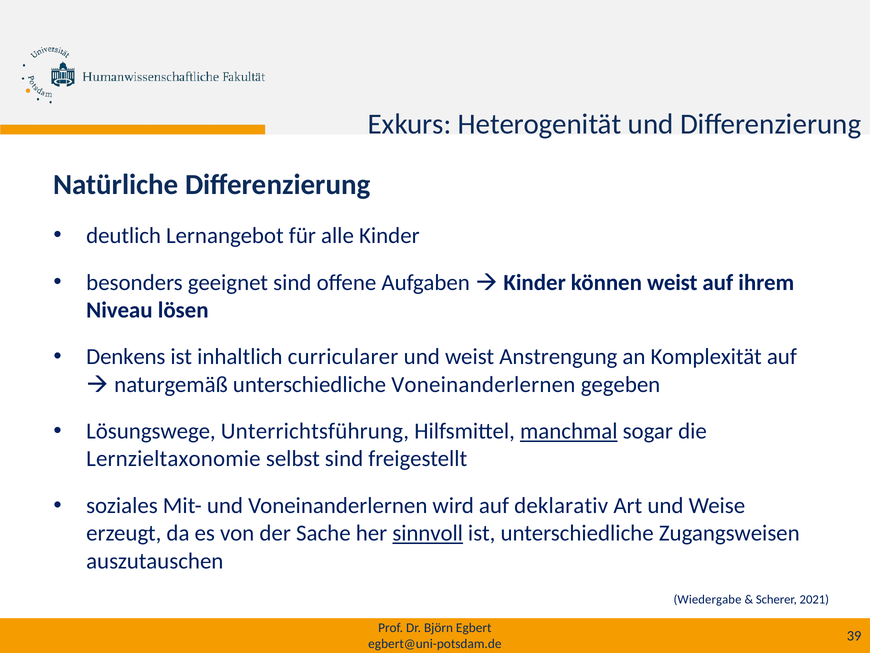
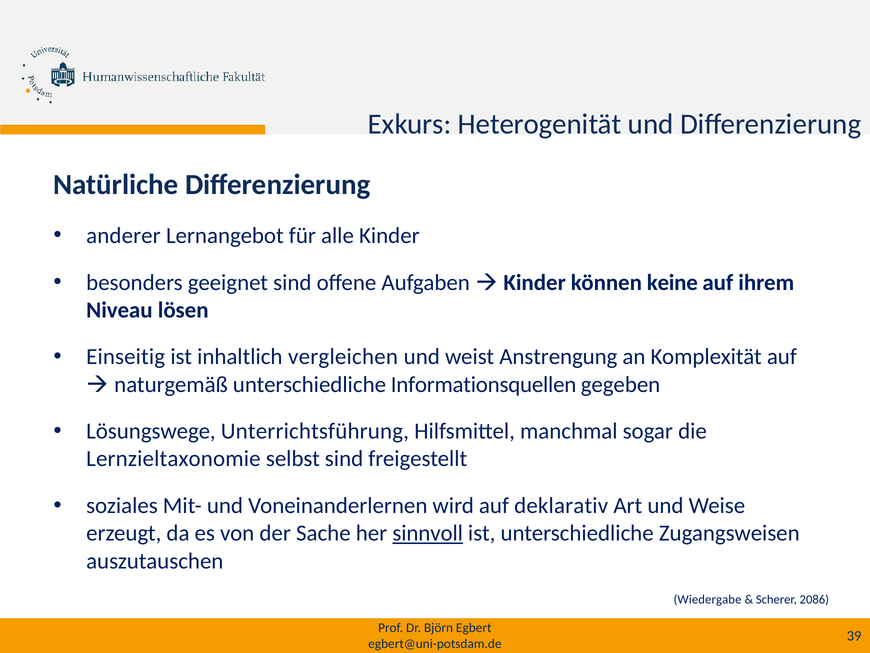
deutlich: deutlich -> anderer (123, 235)
können weist: weist -> keine (672, 282)
Denkens: Denkens -> Einseitig (126, 357)
curricularer: curricularer -> vergleichen (343, 357)
unterschiedliche Voneinanderlernen: Voneinanderlernen -> Informationsquellen (484, 384)
manchmal underline: present -> none (569, 431)
2021: 2021 -> 2086 (814, 599)
